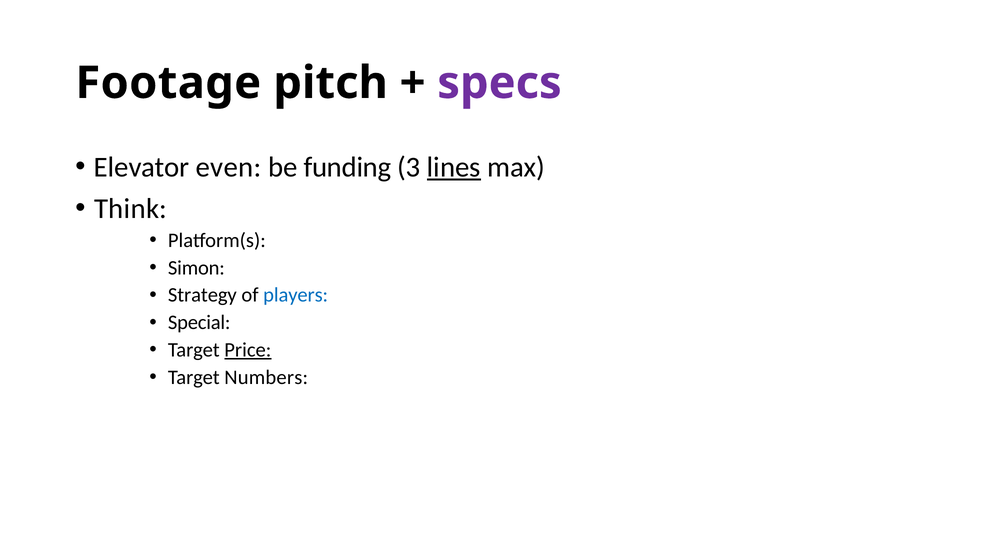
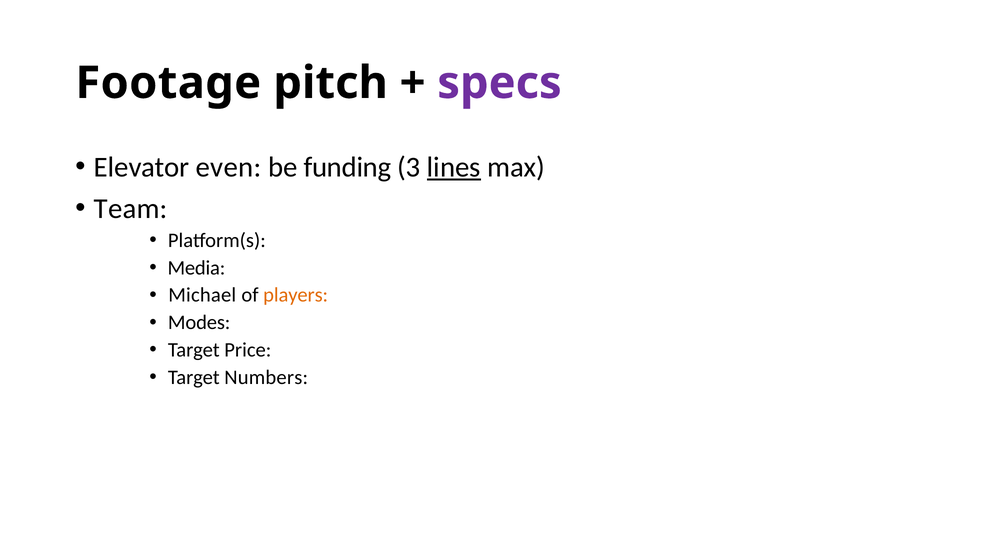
Think: Think -> Team (131, 208)
Simon: Simon -> Media (196, 268)
Strategy: Strategy -> Michael (202, 295)
players colour: blue -> orange (296, 295)
Special: Special -> Modes (199, 322)
Price underline: present -> none (248, 350)
